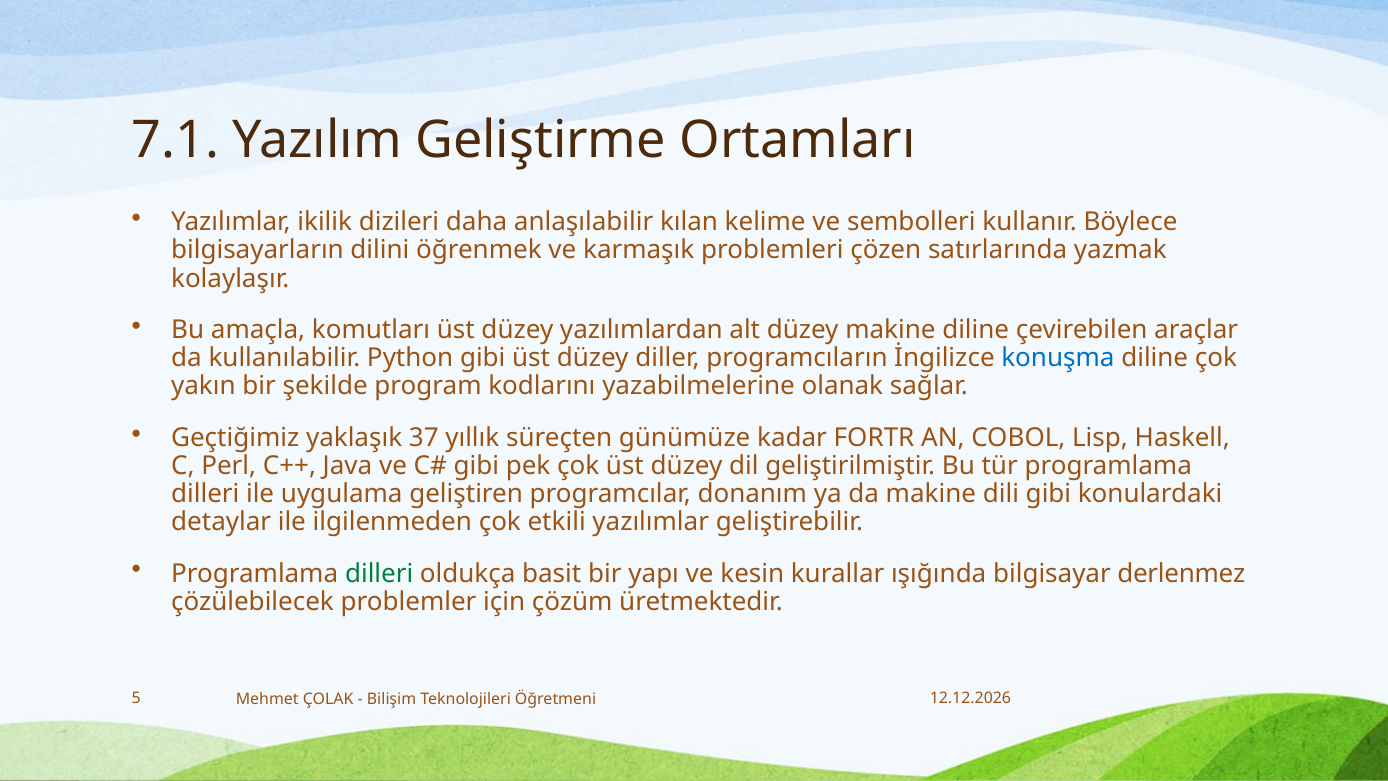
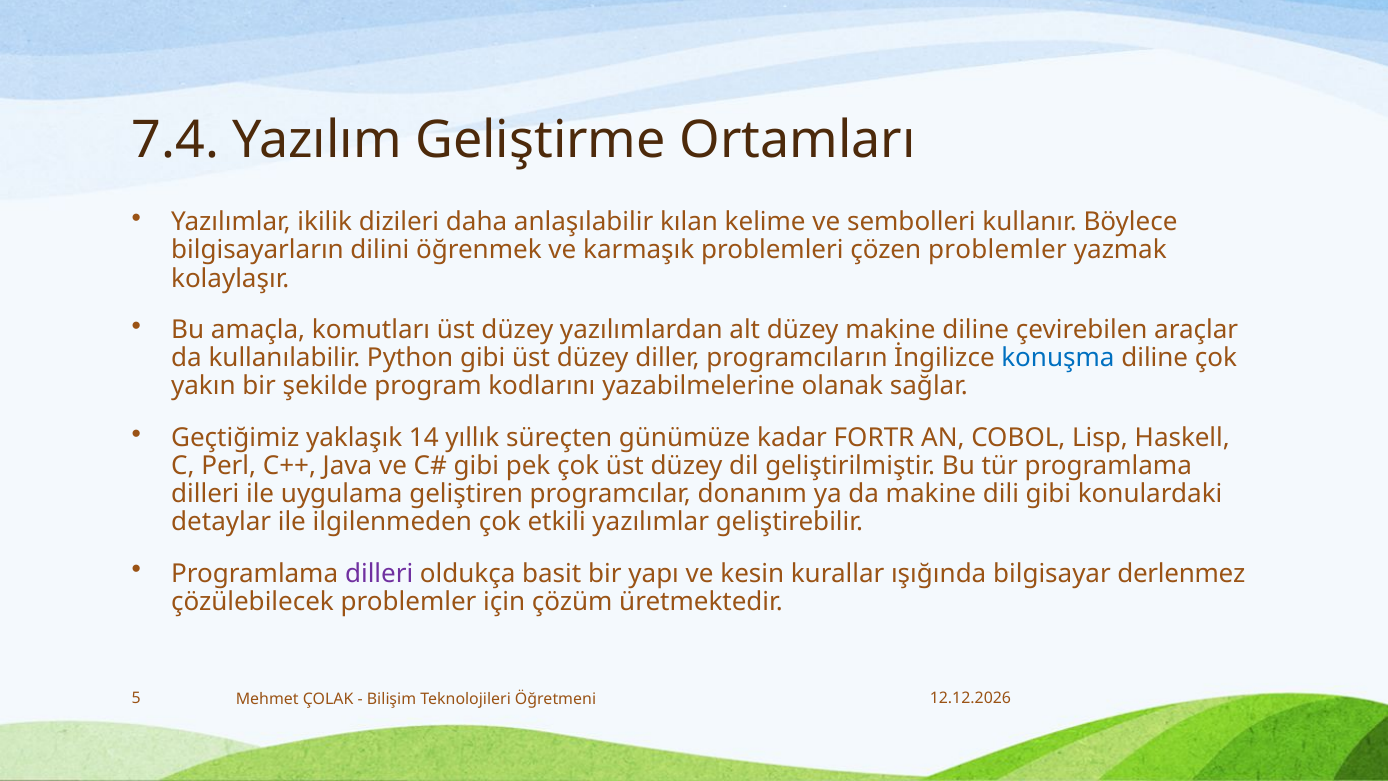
7.1: 7.1 -> 7.4 (175, 140)
çözen satırlarında: satırlarında -> problemler (997, 250)
37: 37 -> 14 (424, 438)
dilleri colour: green -> purple (379, 574)
